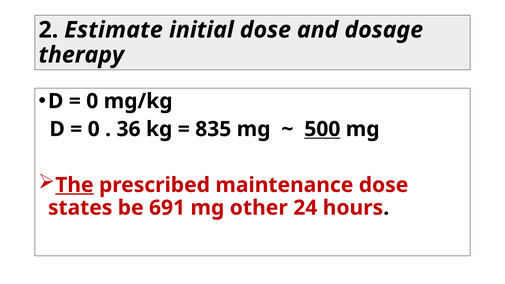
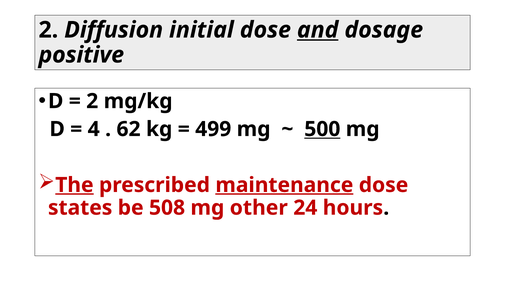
Estimate: Estimate -> Diffusion (114, 30)
and underline: none -> present (318, 30)
therapy: therapy -> positive (81, 55)
0: 0 -> 2 (92, 101)
0: 0 -> 4 (94, 129)
36: 36 -> 62 (129, 129)
835: 835 -> 499 (213, 129)
maintenance underline: none -> present (284, 185)
691: 691 -> 508 (167, 208)
